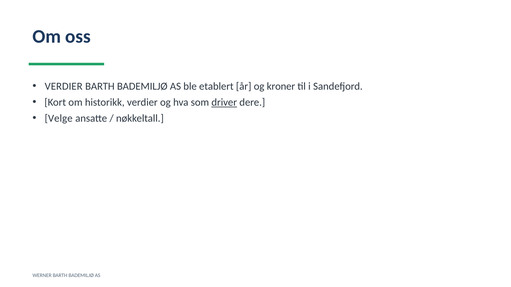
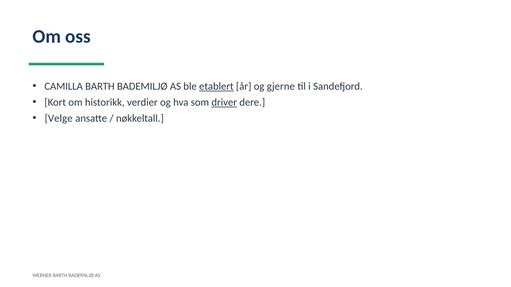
VERDIER: VERDIER -> CAMILLA (64, 87)
etablert underline: none -> present (216, 87)
kroner: kroner -> gjerne (281, 87)
